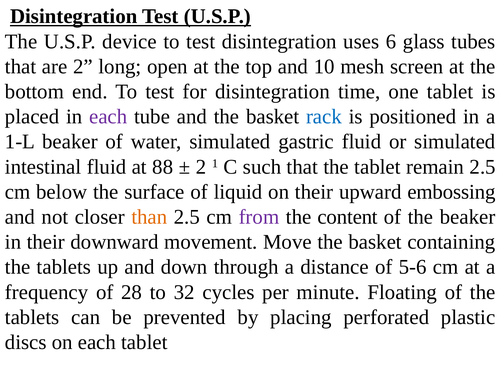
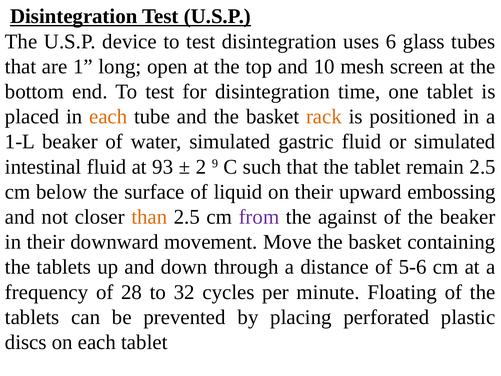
are 2: 2 -> 1 (83, 67)
each colour: purple -> orange (108, 117)
rack colour: blue -> orange (324, 117)
88: 88 -> 93 (163, 167)
1: 1 -> 9 (215, 163)
content: content -> against (348, 217)
